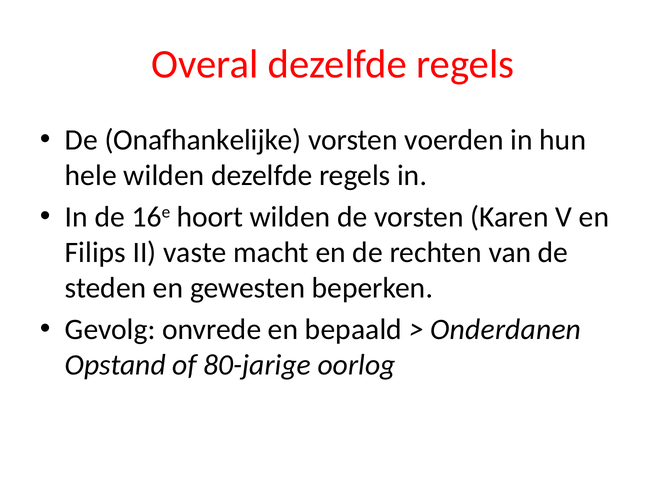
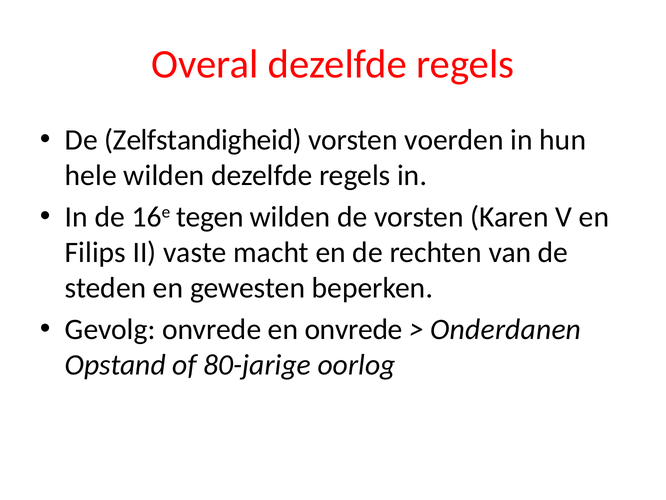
Onafhankelijke: Onafhankelijke -> Zelfstandigheid (203, 140)
hoort: hoort -> tegen (210, 217)
en bepaald: bepaald -> onvrede (354, 329)
